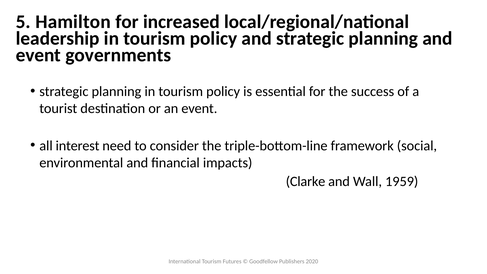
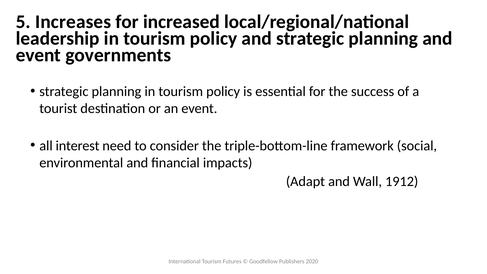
Hamilton: Hamilton -> Increases (73, 22)
Clarke: Clarke -> Adapt (305, 181)
1959: 1959 -> 1912 (402, 181)
